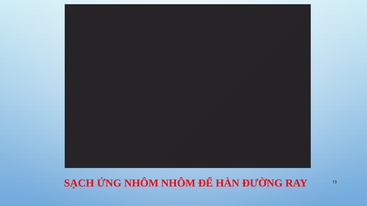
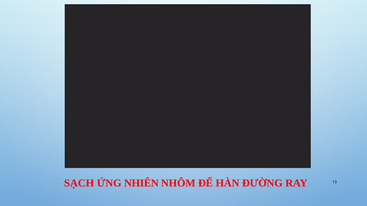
ỨNG NHÔM: NHÔM -> NHIÊN (141, 184)
